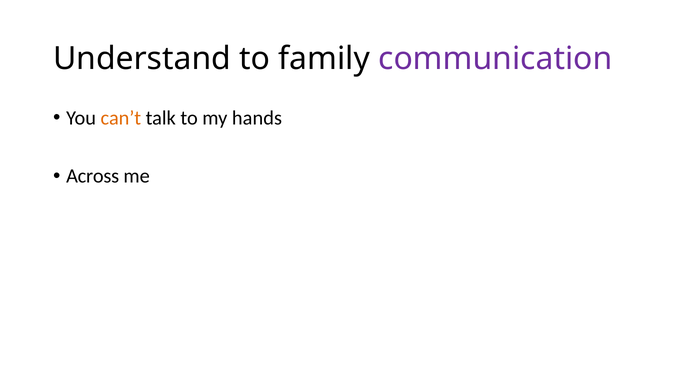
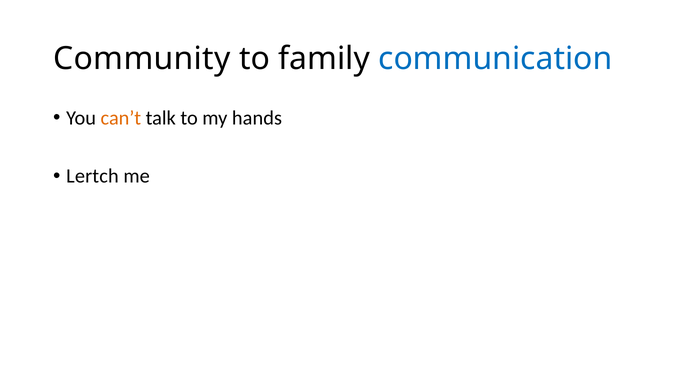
Understand: Understand -> Community (142, 59)
communication colour: purple -> blue (495, 59)
Across: Across -> Lertch (92, 176)
